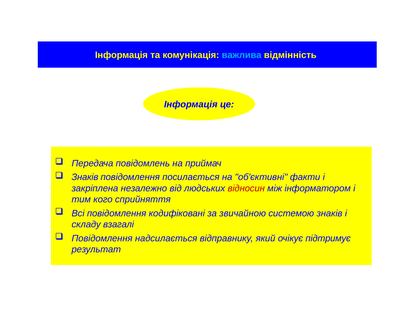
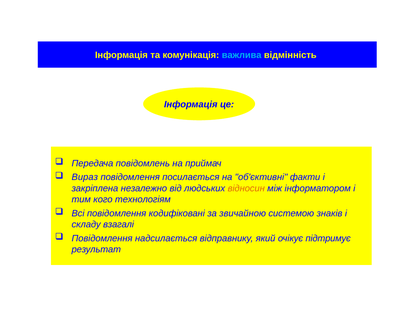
Знаків: Знаків -> Вираз (85, 178)
відносин colour: red -> orange (246, 189)
сприйняття: сприйняття -> технологіям (143, 200)
